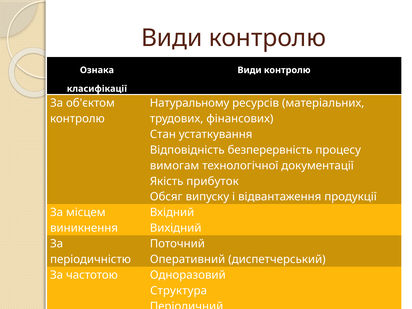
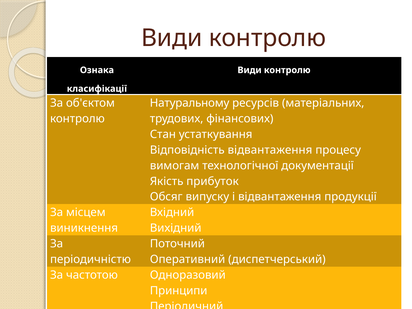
Відповідність безперервність: безперервність -> відвантаження (270, 150)
Структура: Структура -> Принципи (179, 291)
